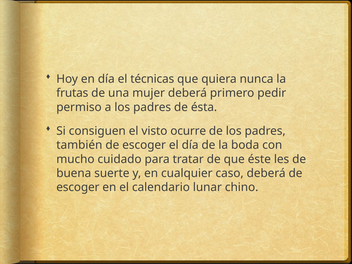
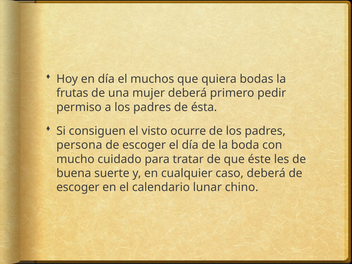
técnicas: técnicas -> muchos (152, 79)
nunca: nunca -> bodas (257, 79)
también: también -> persona (79, 145)
